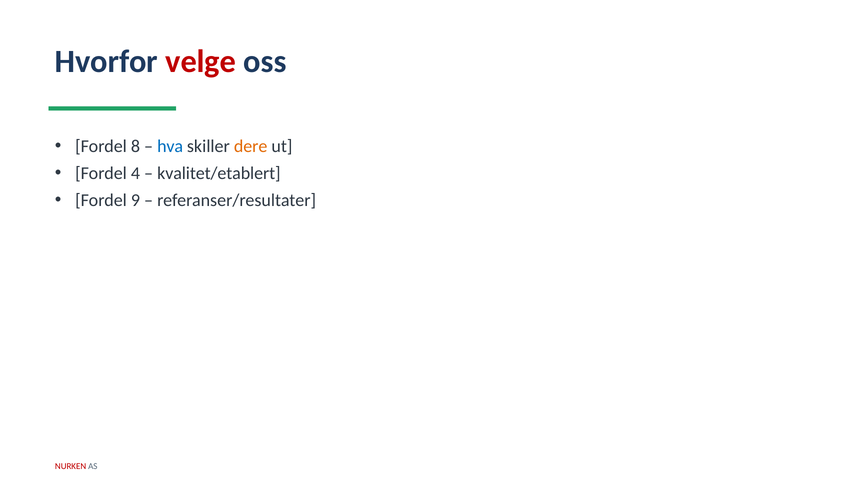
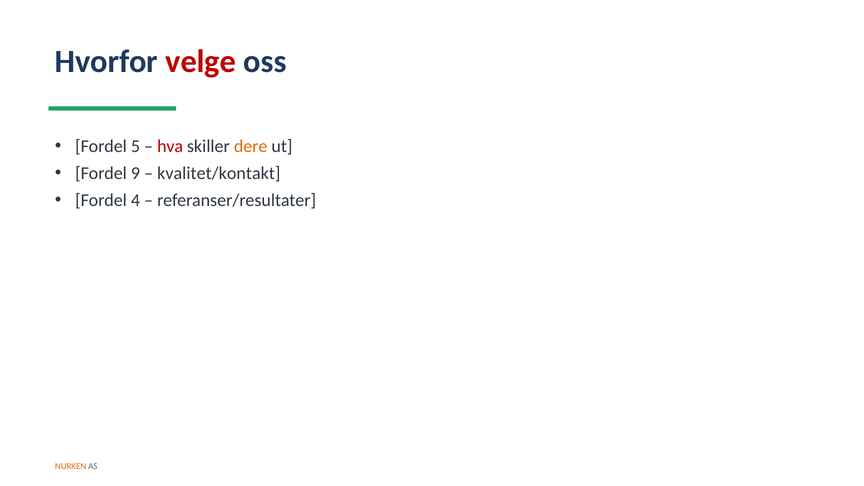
8: 8 -> 5 (135, 146)
hva colour: blue -> red (170, 146)
4: 4 -> 9 (135, 173)
kvalitet/etablert: kvalitet/etablert -> kvalitet/kontakt (219, 173)
9: 9 -> 4 (135, 200)
NURKEN colour: red -> orange (71, 466)
